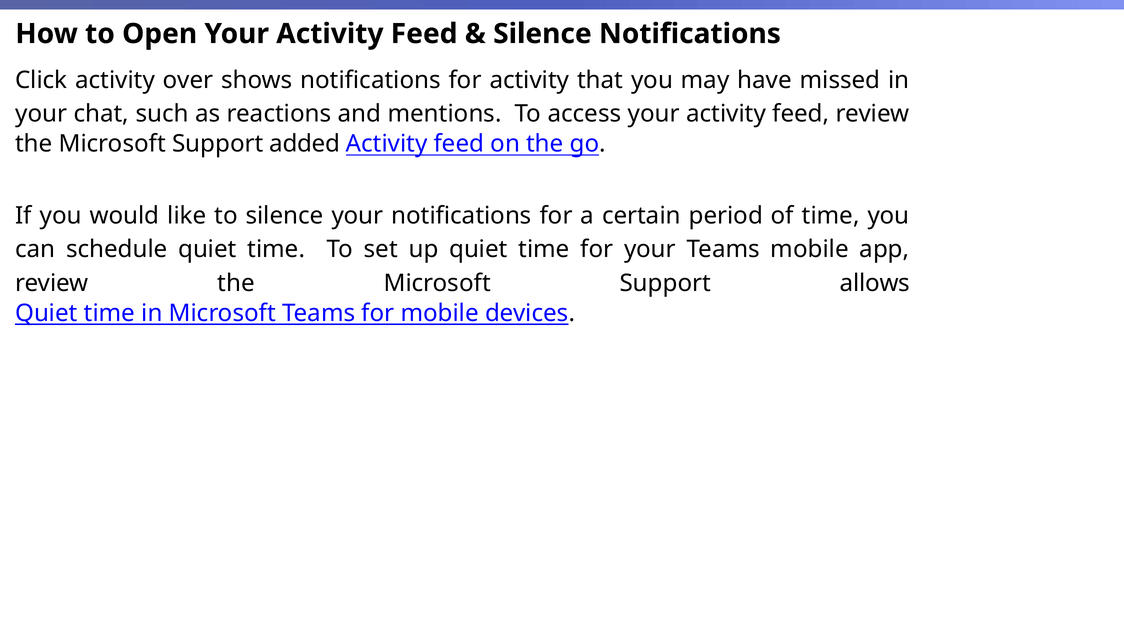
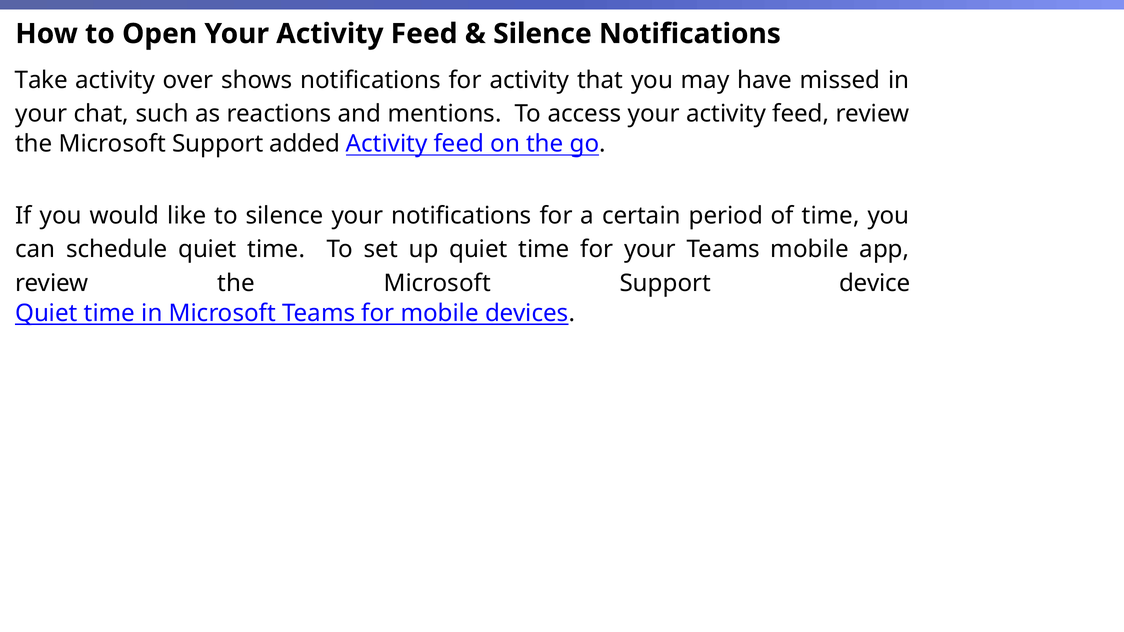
Click: Click -> Take (41, 80)
allows: allows -> device (875, 283)
